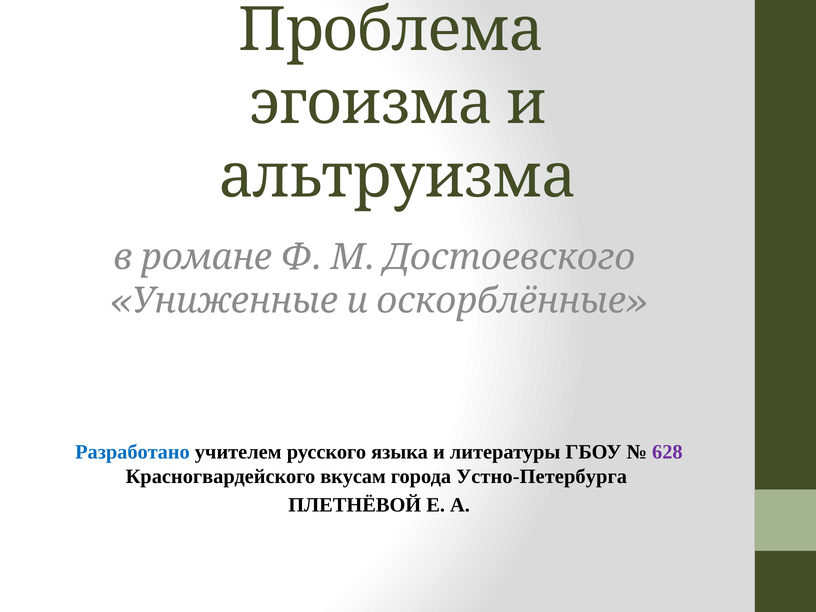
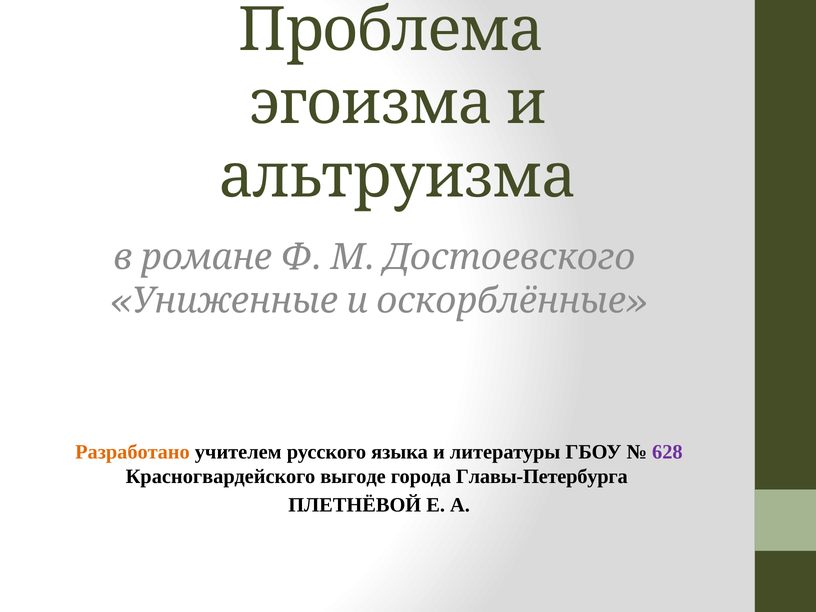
Разработано colour: blue -> orange (132, 452)
вкусам: вкусам -> выгоде (353, 477)
Устно-Петербурга: Устно-Петербурга -> Главы-Петербурга (542, 477)
